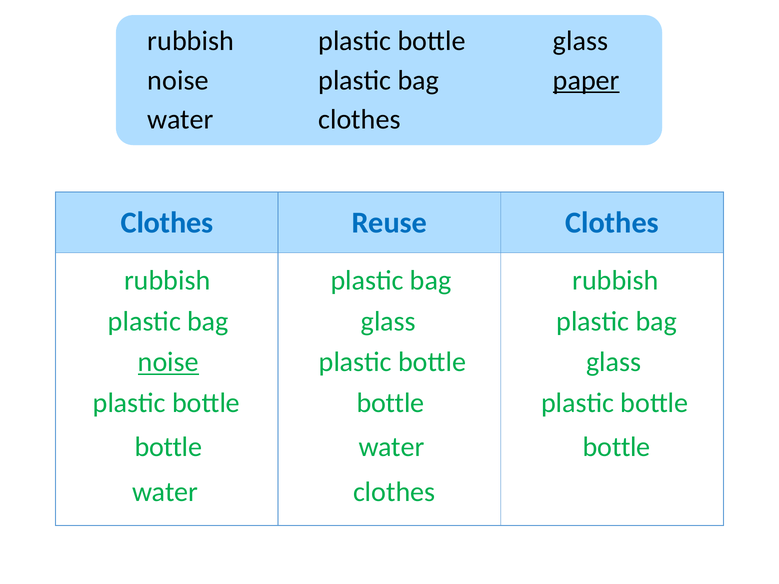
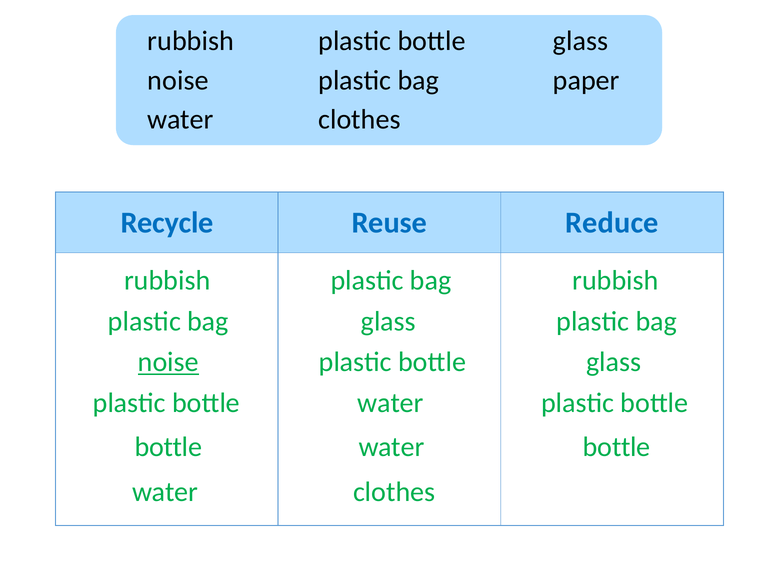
paper underline: present -> none (586, 80)
Clothes: Clothes -> Recycle (167, 223)
Reuse Clothes: Clothes -> Reduce (612, 223)
bottle: bottle -> water (390, 403)
